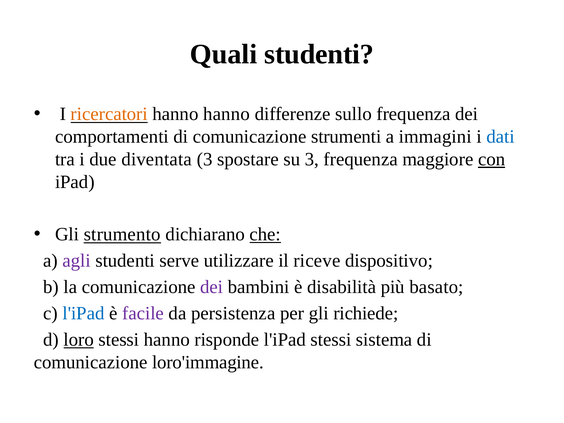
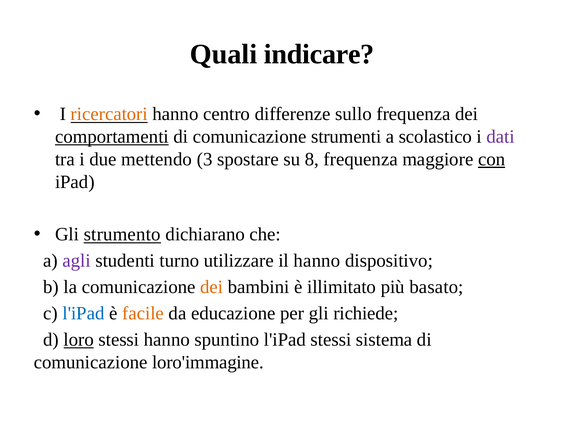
Quali studenti: studenti -> indicare (319, 54)
hanno hanno: hanno -> centro (227, 114)
comportamenti underline: none -> present (112, 137)
immagini: immagini -> scolastico (435, 137)
dati colour: blue -> purple (501, 137)
diventata: diventata -> mettendo (157, 159)
su 3: 3 -> 8 (312, 159)
che underline: present -> none (265, 234)
serve: serve -> turno (179, 261)
il riceve: riceve -> hanno (317, 261)
dei colour: purple -> orange (212, 287)
disabilità: disabilità -> illimitato (342, 287)
facile colour: purple -> orange (143, 313)
persistenza: persistenza -> educazione (233, 313)
risponde: risponde -> spuntino (227, 340)
